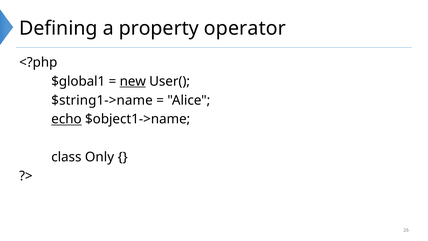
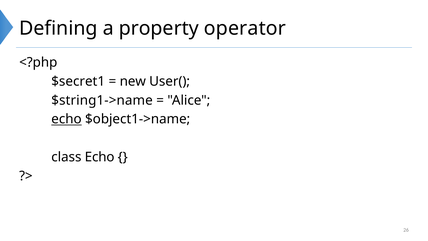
$global1: $global1 -> $secret1 (78, 81)
new underline: present -> none (133, 81)
class Only: Only -> Echo (100, 157)
